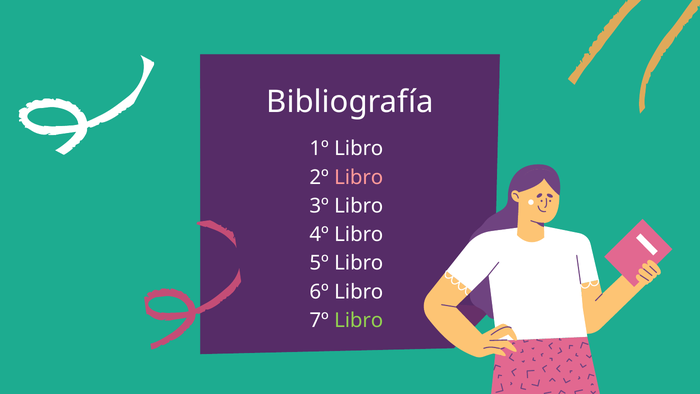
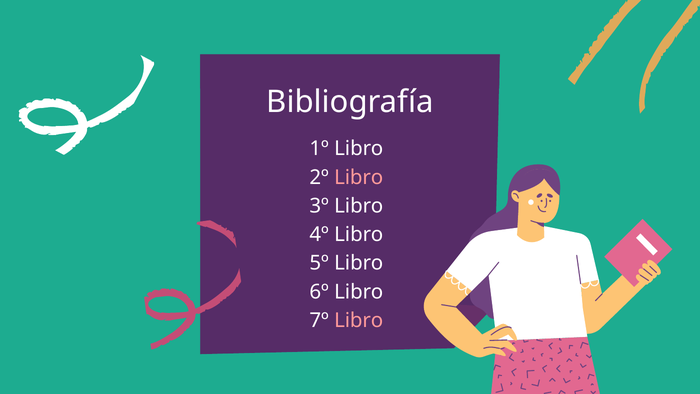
Libro colour: light green -> pink (359, 320)
